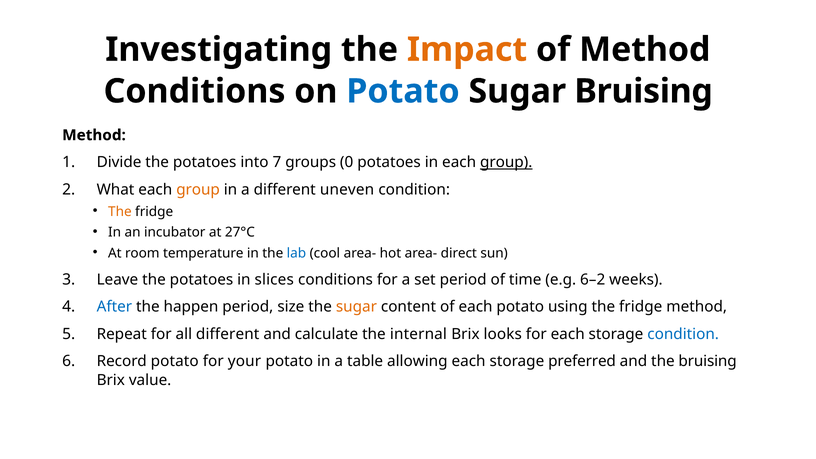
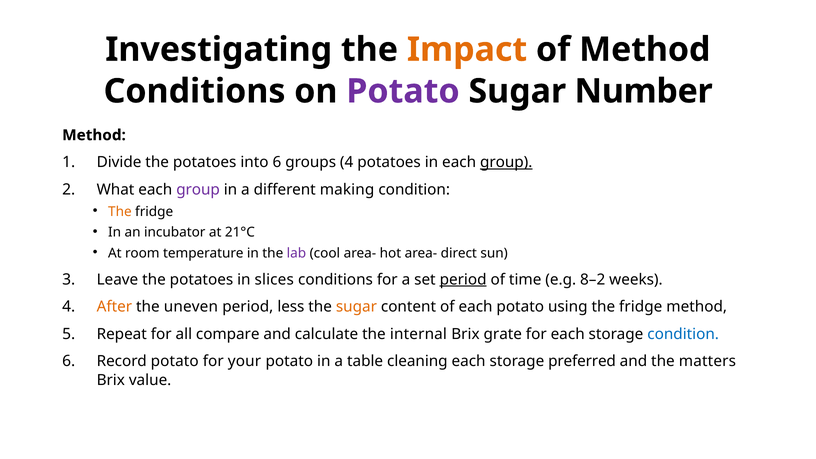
Potato colour: blue -> purple (403, 91)
Sugar Bruising: Bruising -> Number (644, 91)
into 7: 7 -> 6 (277, 162)
groups 0: 0 -> 4 (347, 162)
group colour: orange -> purple (198, 190)
uneven: uneven -> making (347, 190)
27°C: 27°C -> 21°C (240, 232)
lab colour: blue -> purple (296, 253)
period underline: none -> present (463, 279)
6–2: 6–2 -> 8–2 (593, 279)
After colour: blue -> orange (114, 307)
happen: happen -> uneven (191, 307)
size: size -> less (291, 307)
all different: different -> compare (228, 334)
looks: looks -> grate (503, 334)
allowing: allowing -> cleaning (417, 361)
the bruising: bruising -> matters (707, 361)
